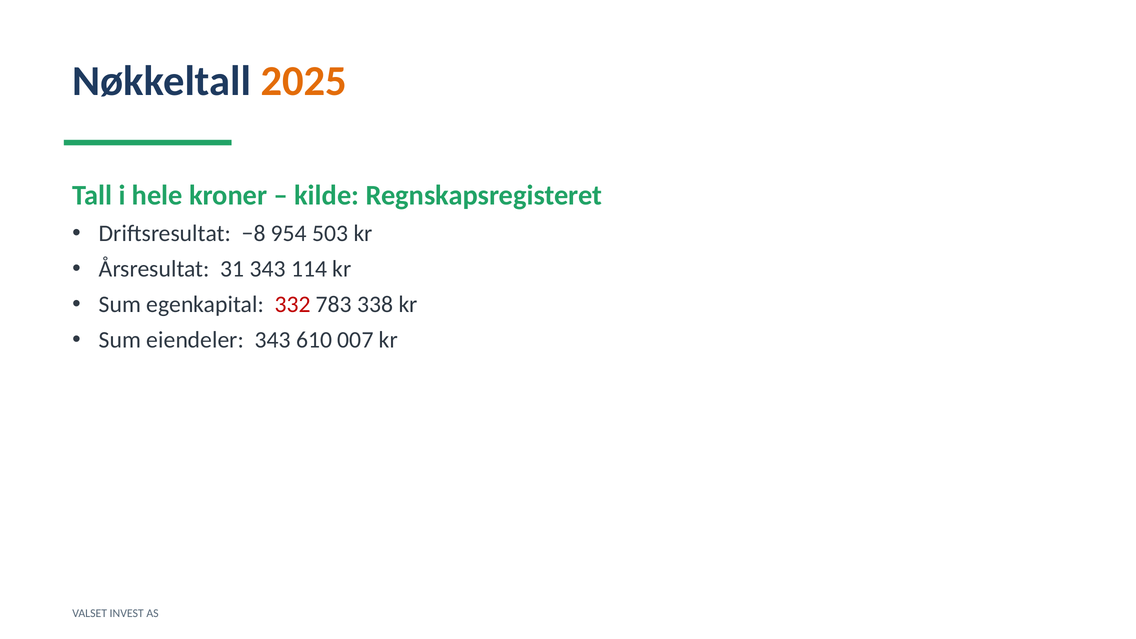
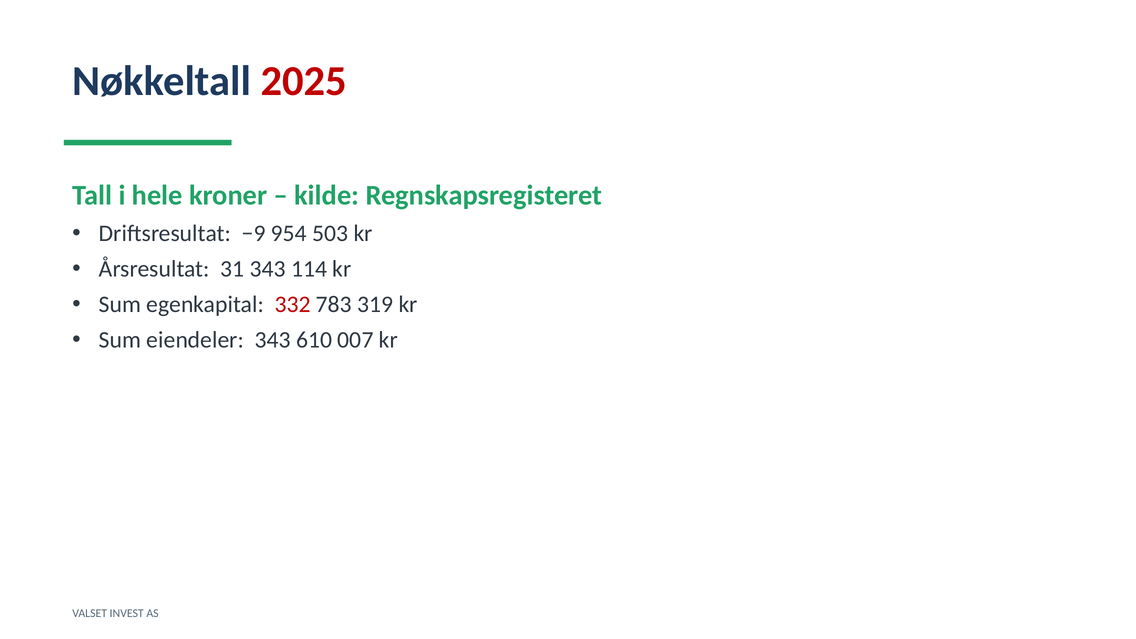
2025 colour: orange -> red (304, 81)
−8: −8 -> −9 (254, 234)
338: 338 -> 319 (375, 305)
